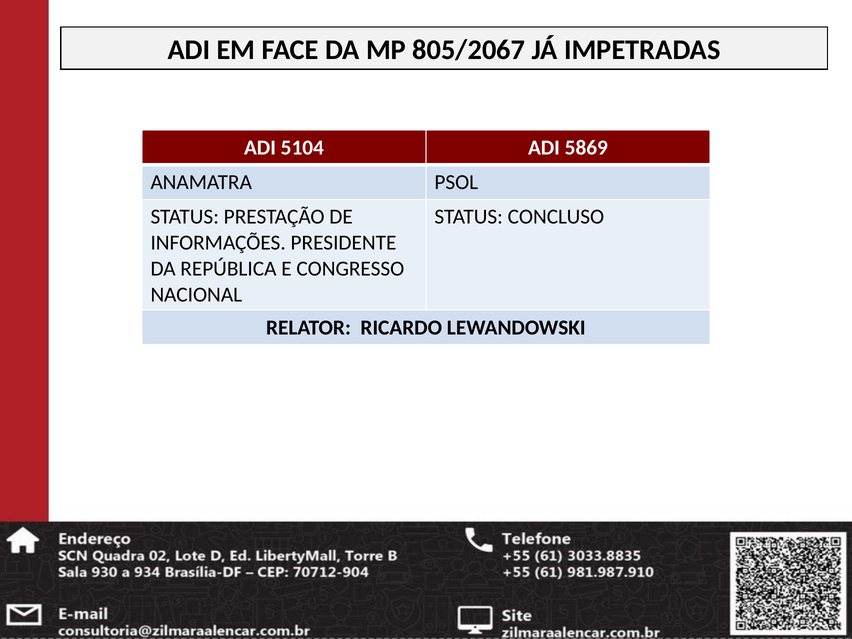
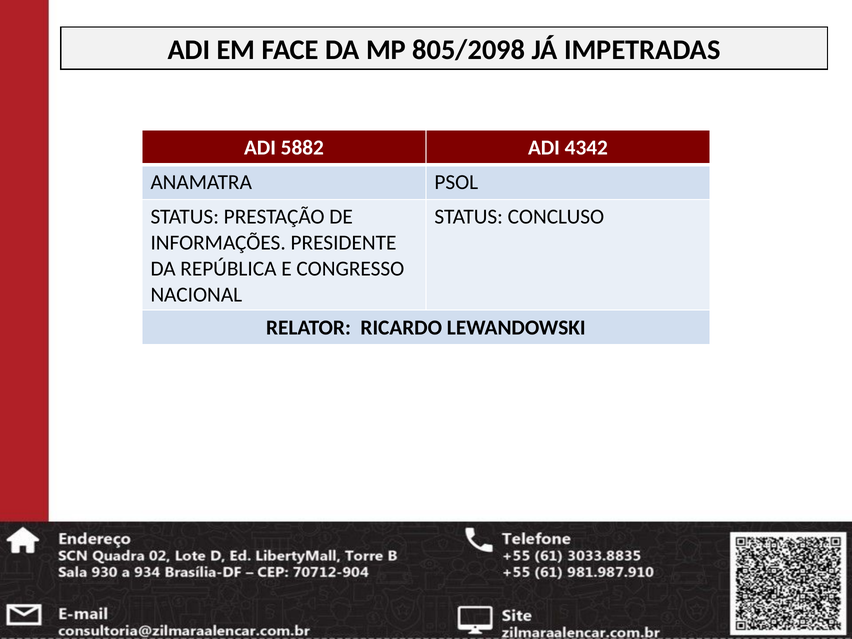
805/2067: 805/2067 -> 805/2098 (469, 50)
5104: 5104 -> 5882 (302, 148)
5869: 5869 -> 4342 (586, 148)
